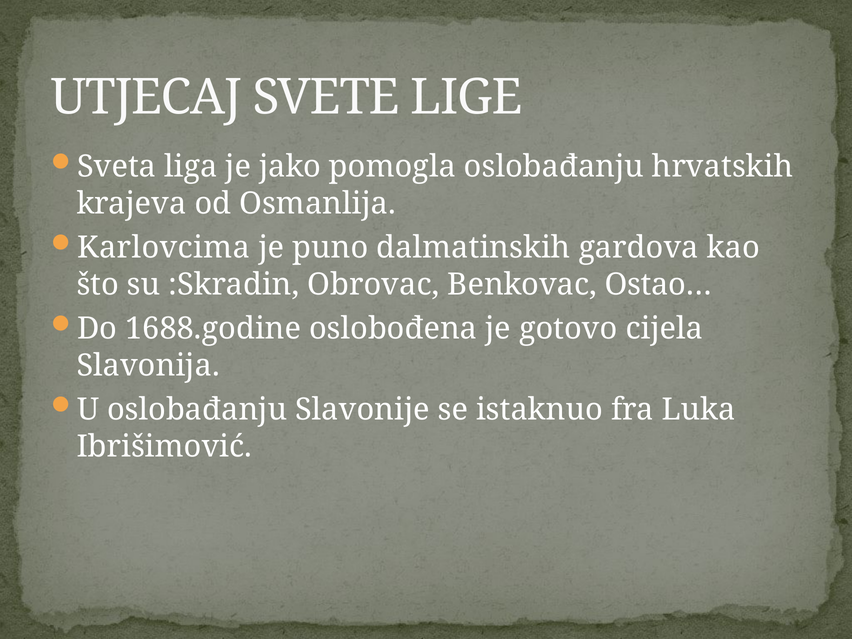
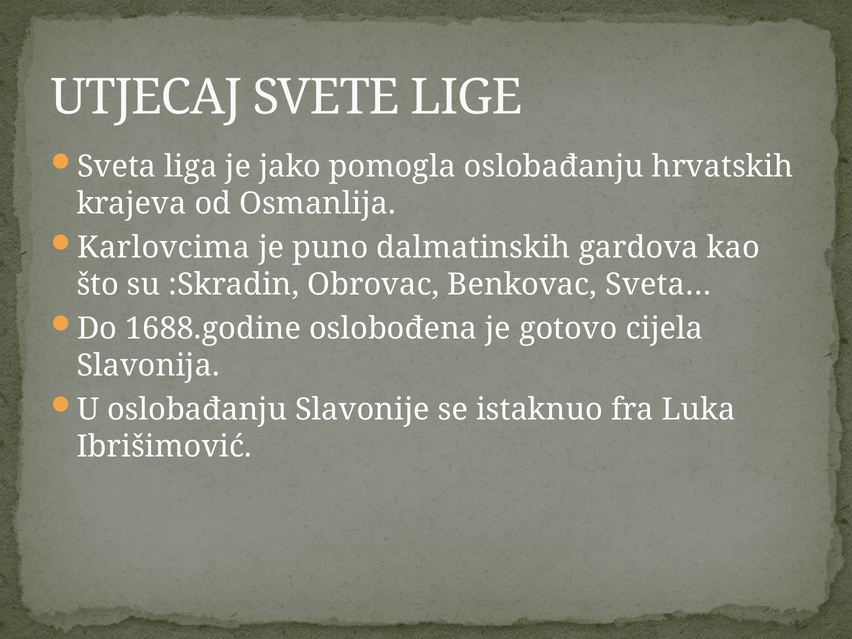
Ostao…: Ostao… -> Sveta… (658, 285)
